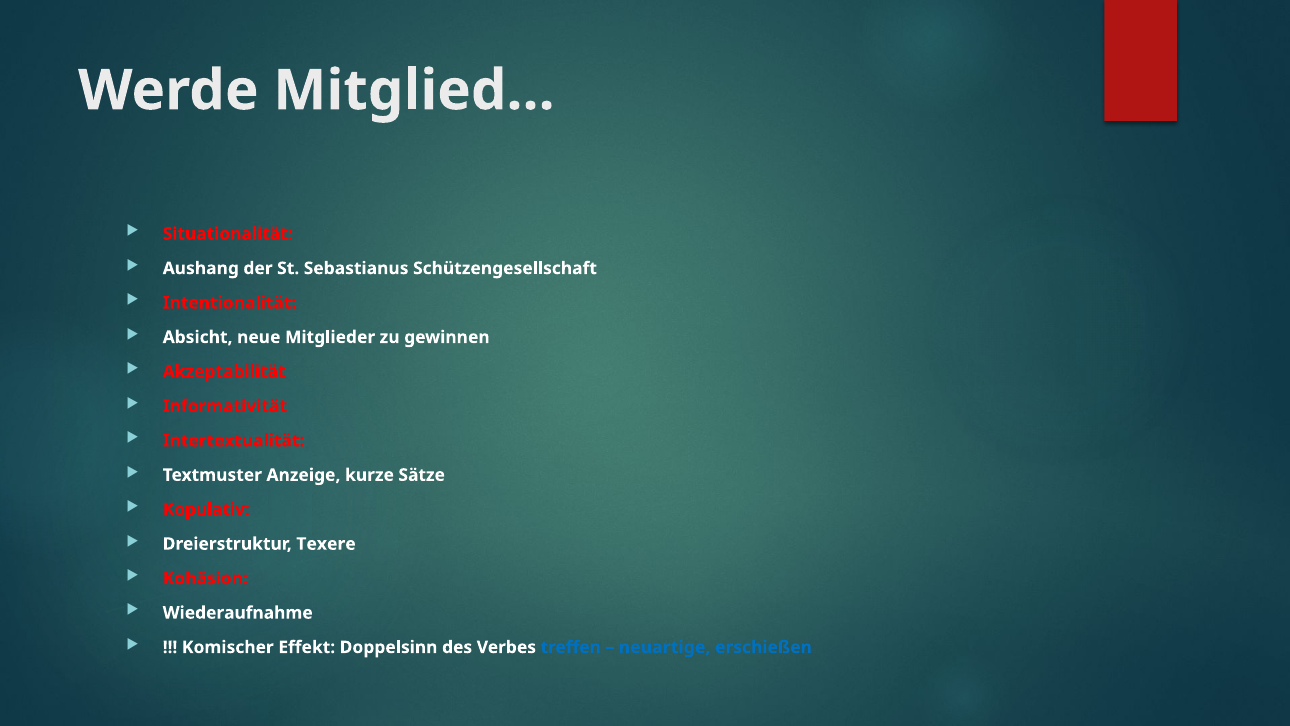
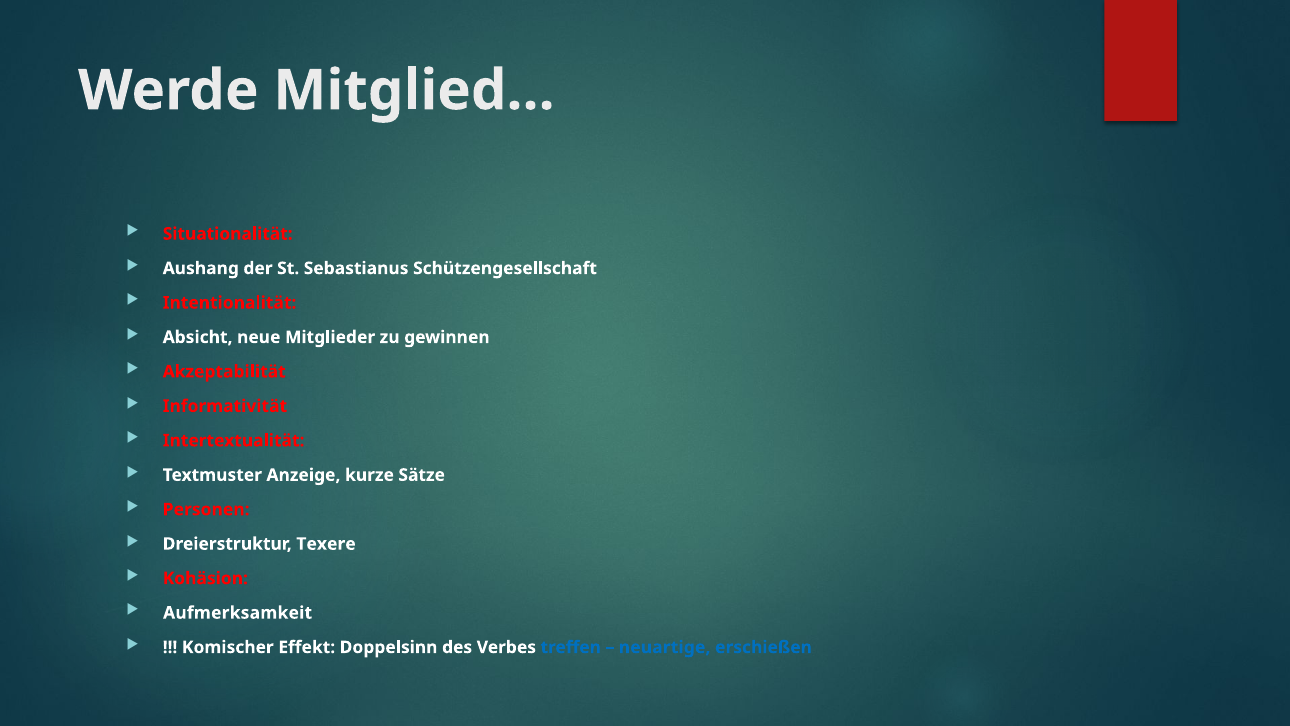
Kopulativ: Kopulativ -> Personen (206, 509)
Wiederaufnahme: Wiederaufnahme -> Aufmerksamkeit (238, 613)
